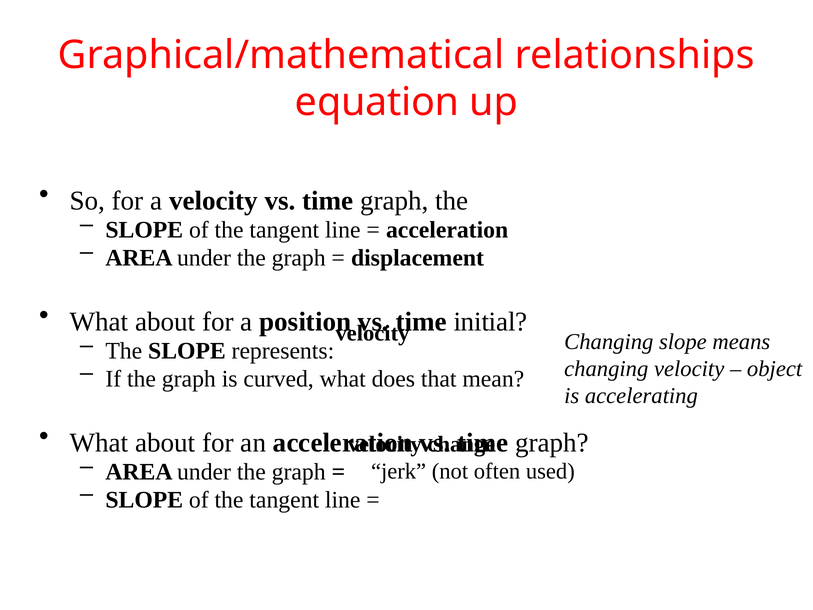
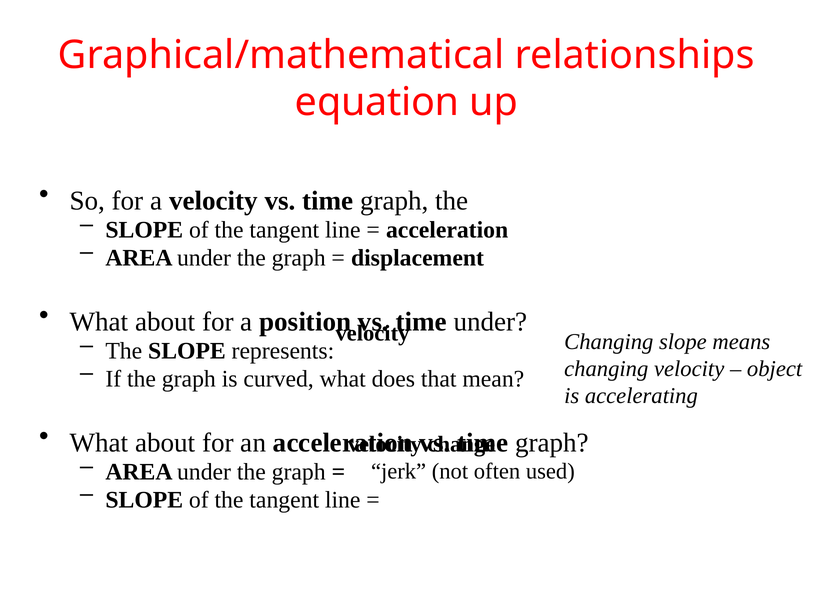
time initial: initial -> under (490, 322)
